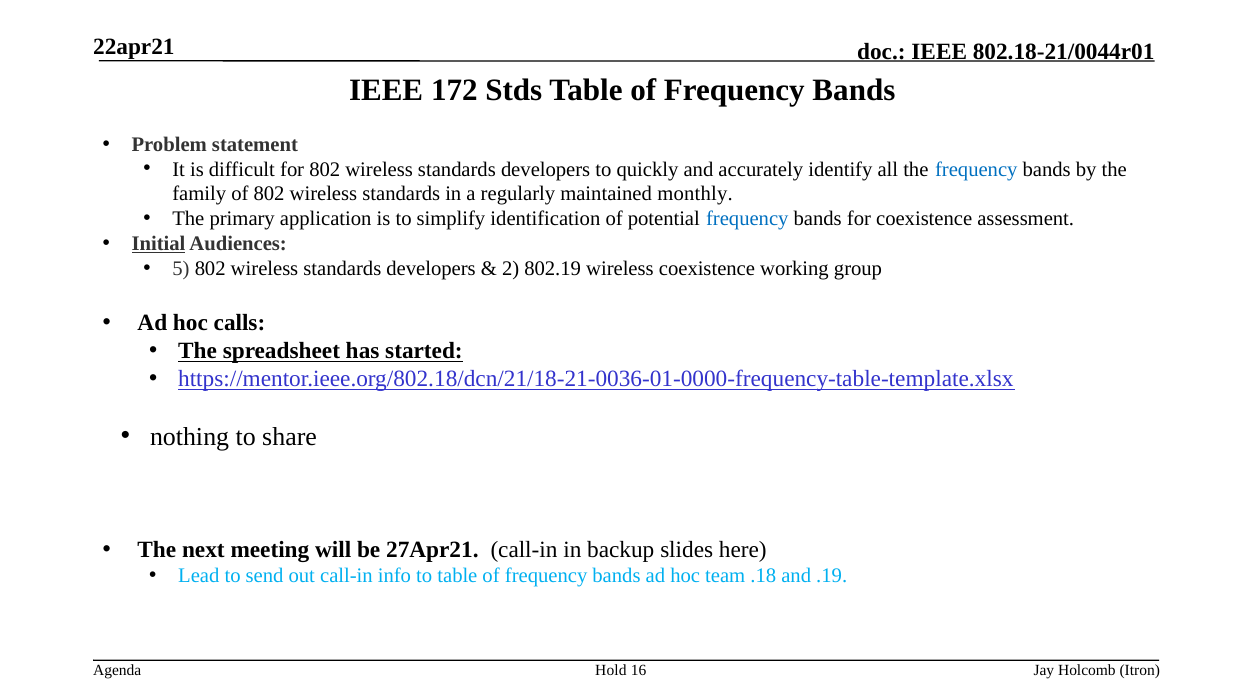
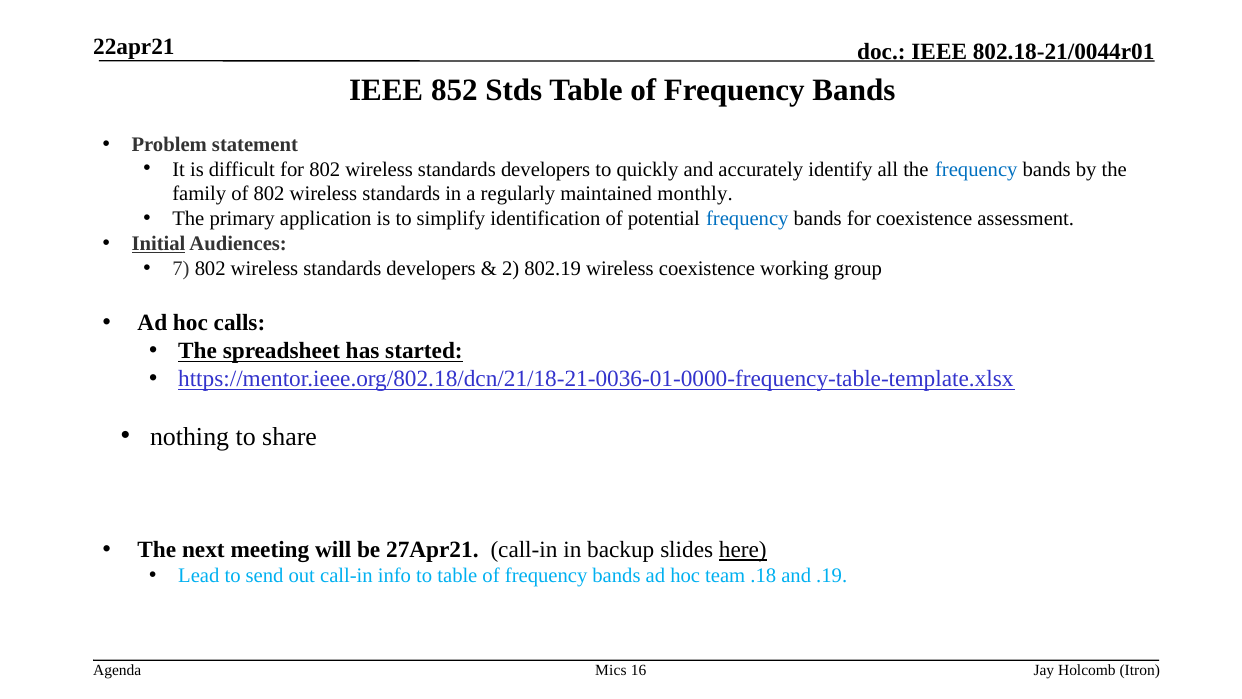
172: 172 -> 852 (454, 90)
5: 5 -> 7 (181, 268)
here underline: none -> present (743, 550)
Hold: Hold -> Mics (611, 670)
